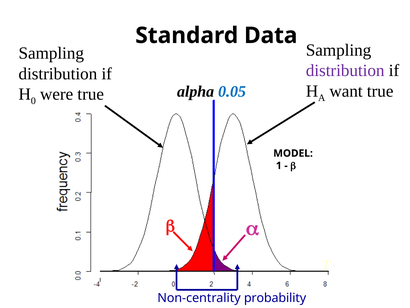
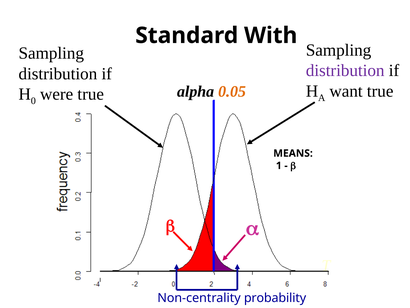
Data: Data -> With (271, 35)
0.05 colour: blue -> orange (232, 92)
MODEL: MODEL -> MEANS (293, 153)
